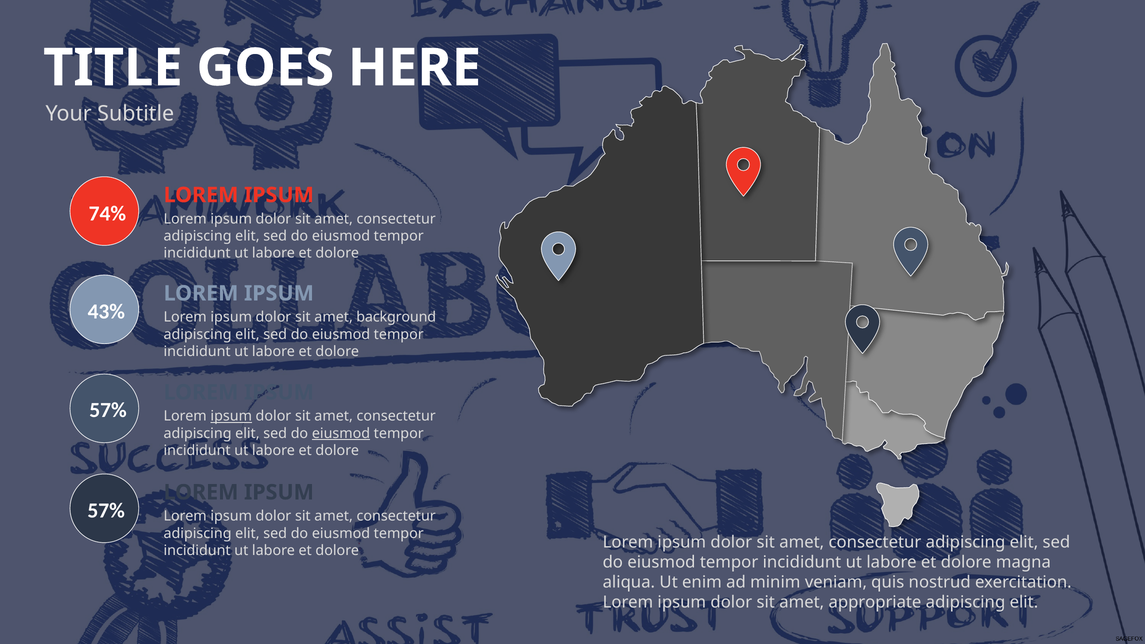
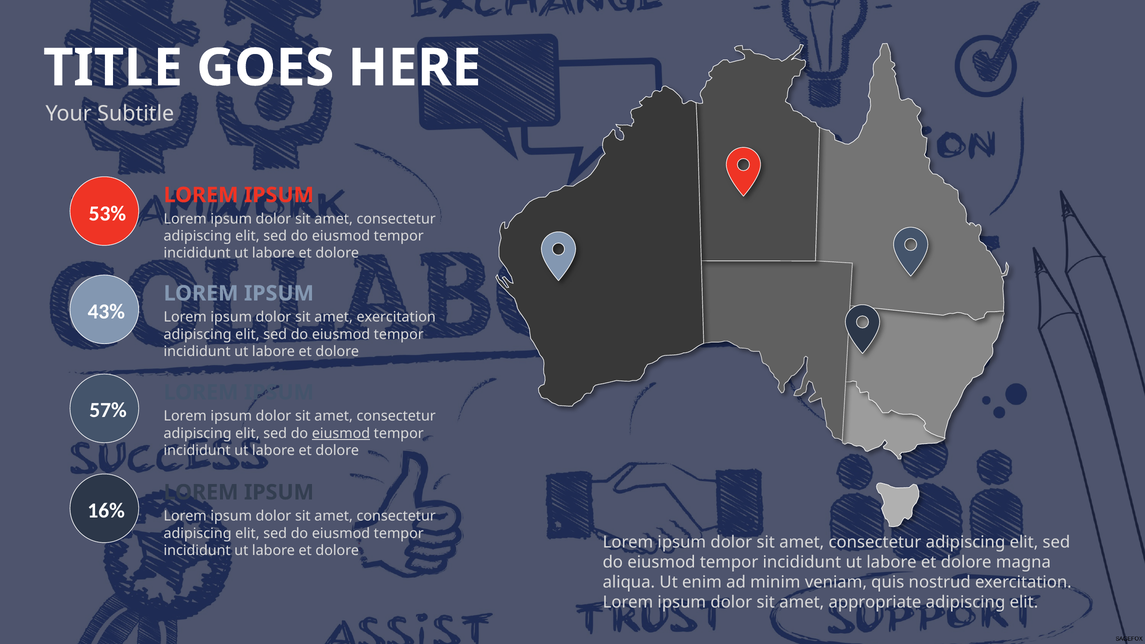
74%: 74% -> 53% (107, 213)
amet background: background -> exercitation (396, 317)
ipsum underline: present -> none (231, 416)
57%: 57% -> 16% (106, 511)
